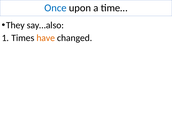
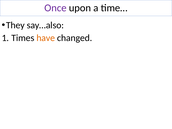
Once colour: blue -> purple (55, 8)
